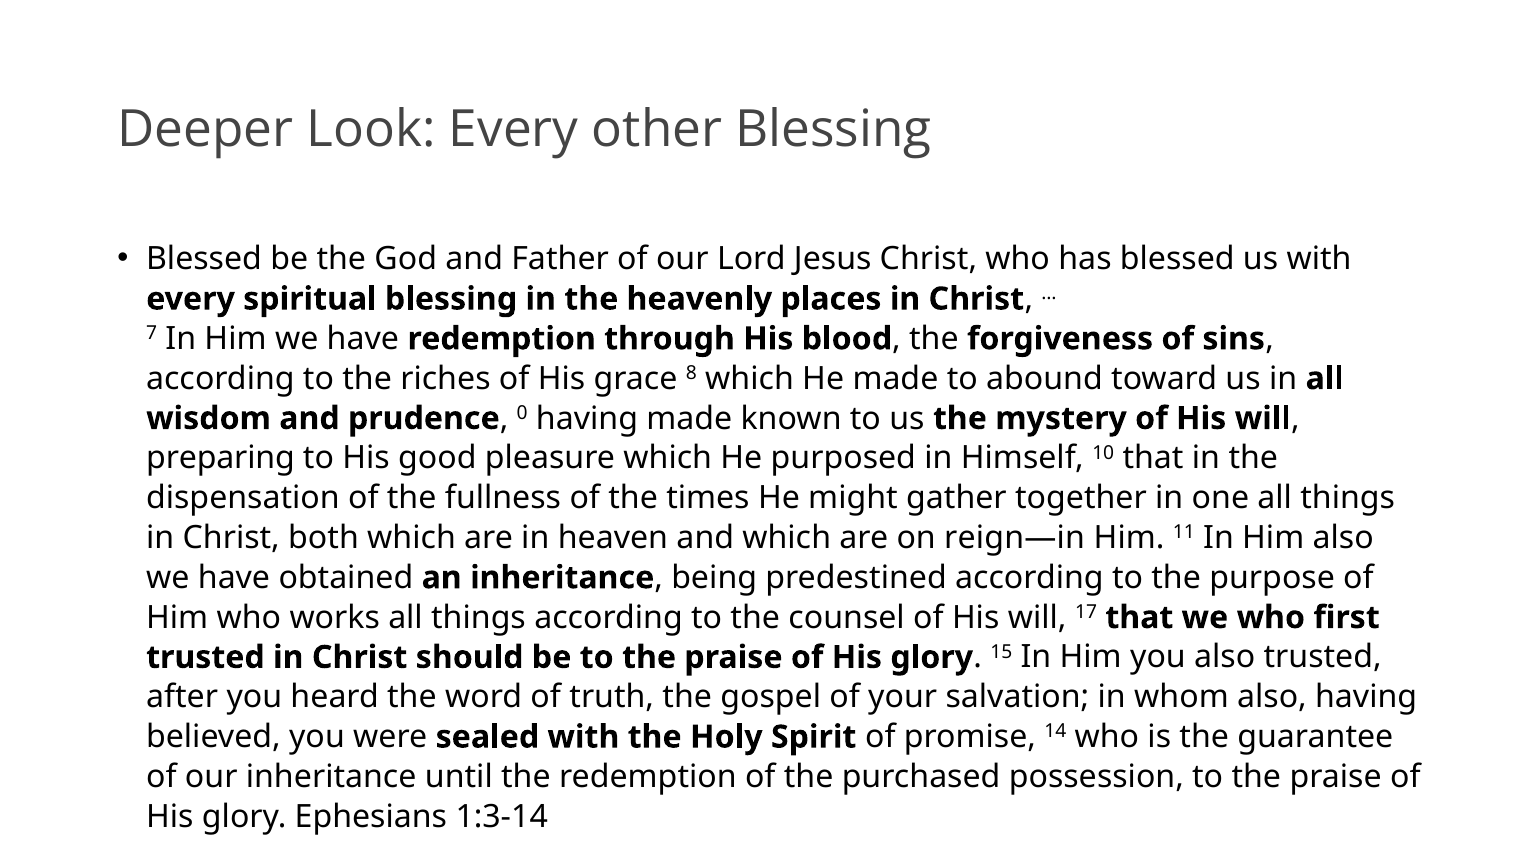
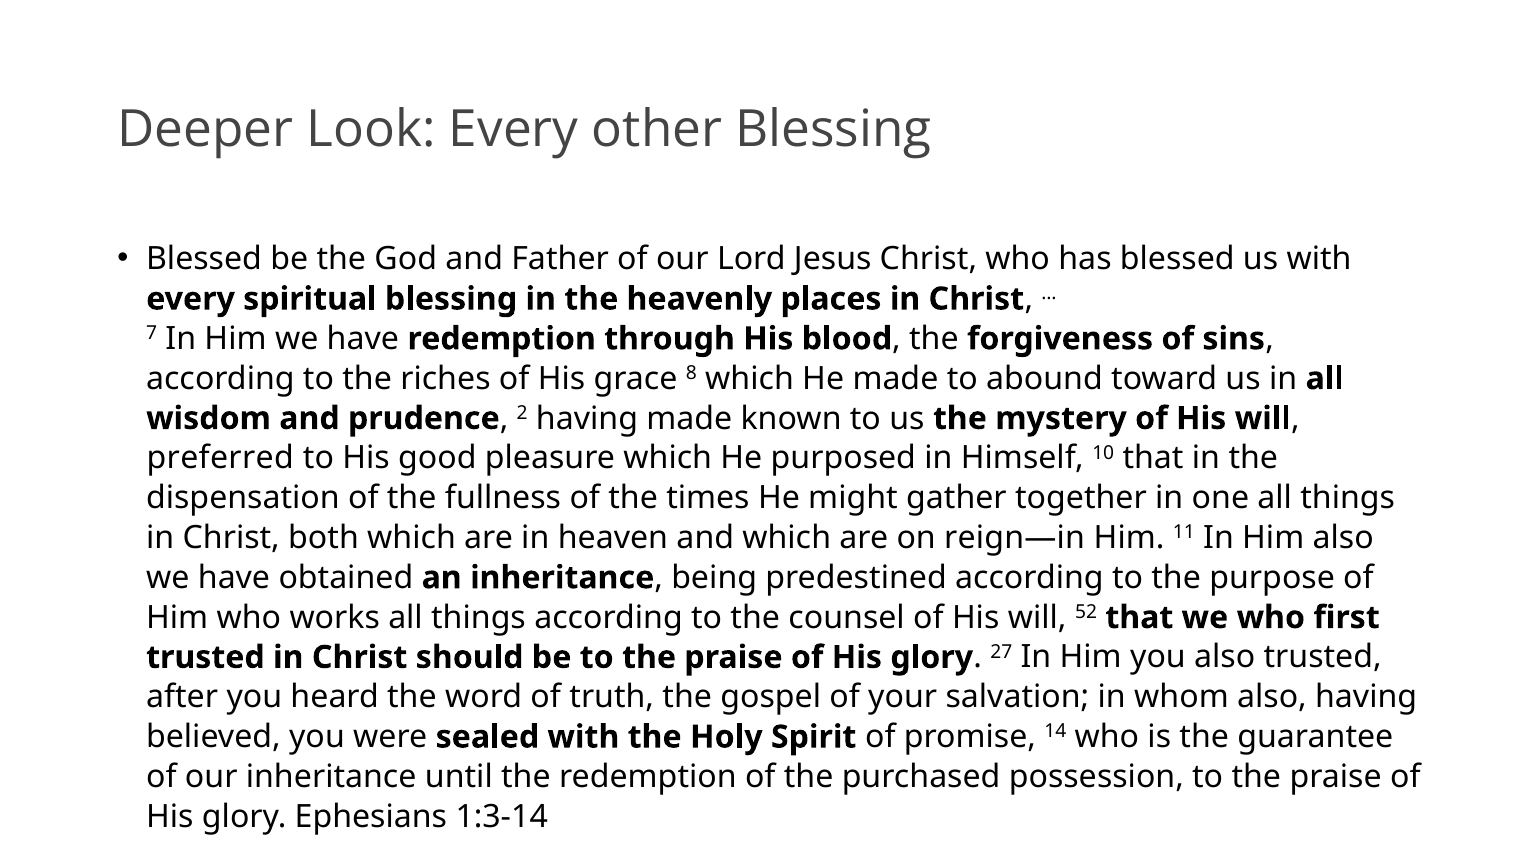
0: 0 -> 2 (522, 413)
preparing: preparing -> preferred (220, 458)
17: 17 -> 52 (1086, 612)
15: 15 -> 27 (1001, 652)
